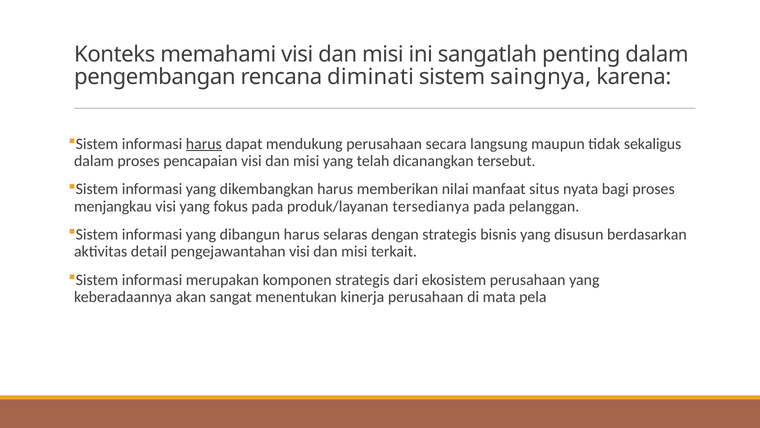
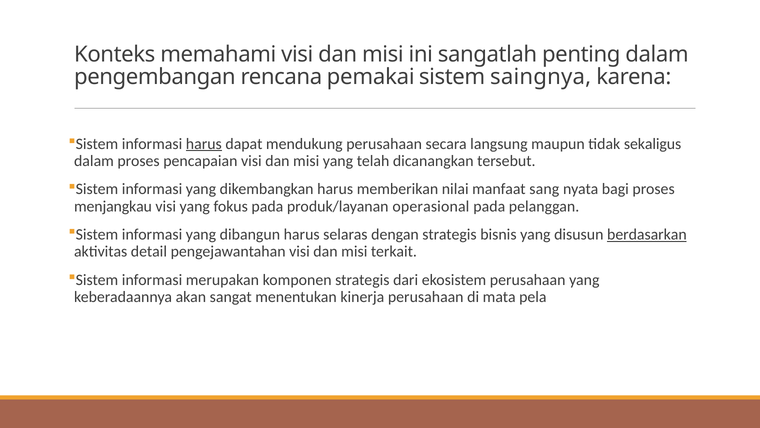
diminati: diminati -> pemakai (371, 77)
situs: situs -> sang (544, 189)
tersedianya: tersedianya -> operasional (431, 206)
berdasarkan underline: none -> present (647, 234)
